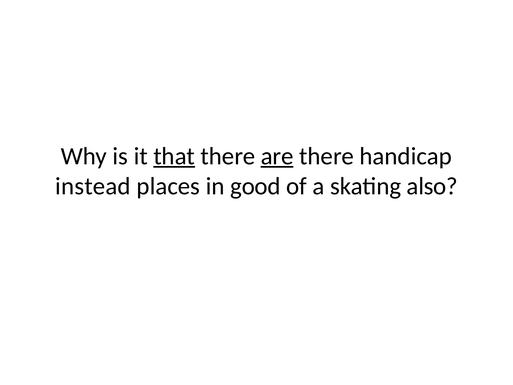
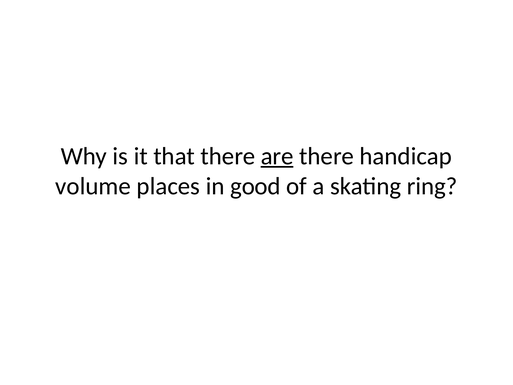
that underline: present -> none (174, 156)
instead: instead -> volume (93, 186)
also: also -> ring (432, 186)
